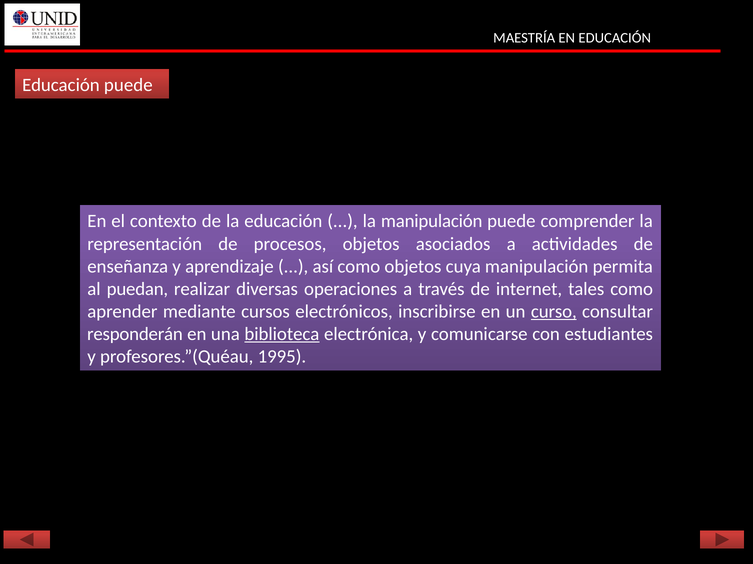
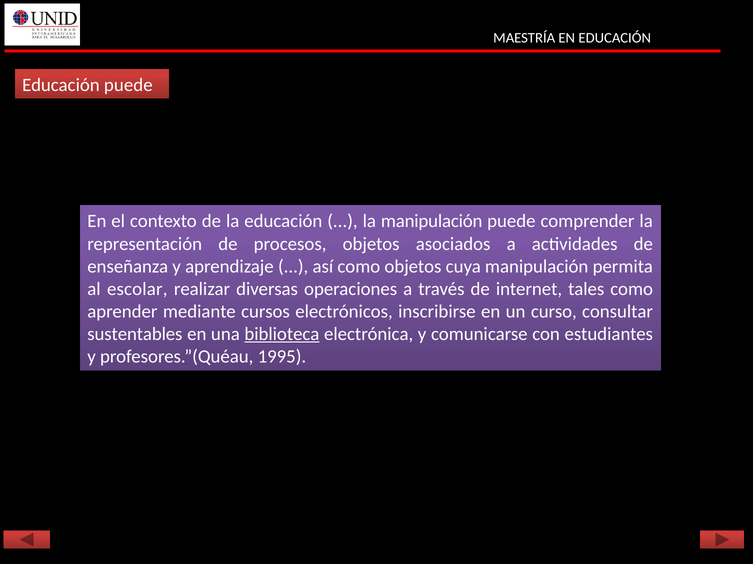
puedan: puedan -> escolar (137, 289)
curso underline: present -> none (554, 312)
responderán: responderán -> sustentables (135, 335)
